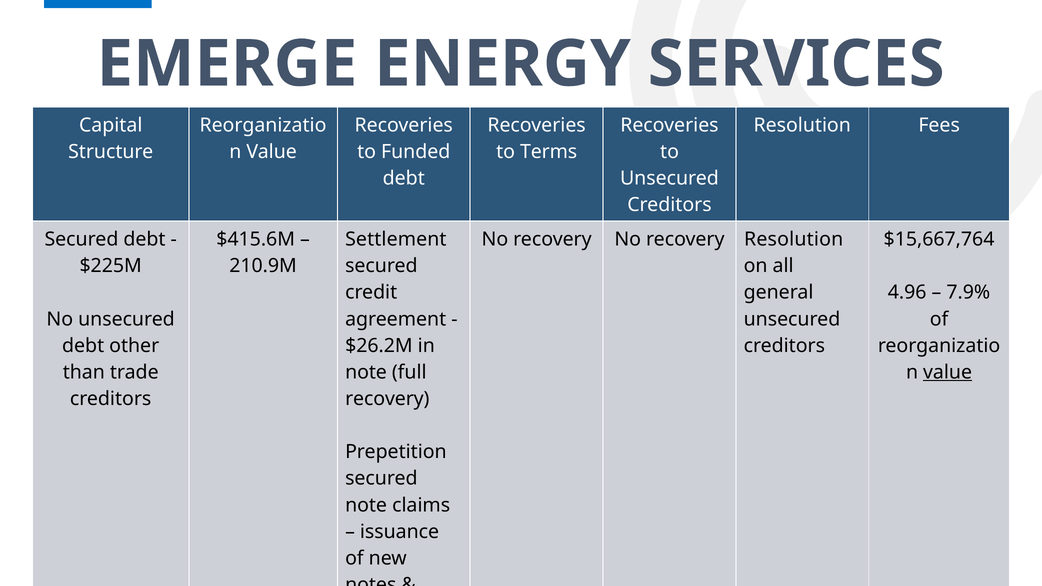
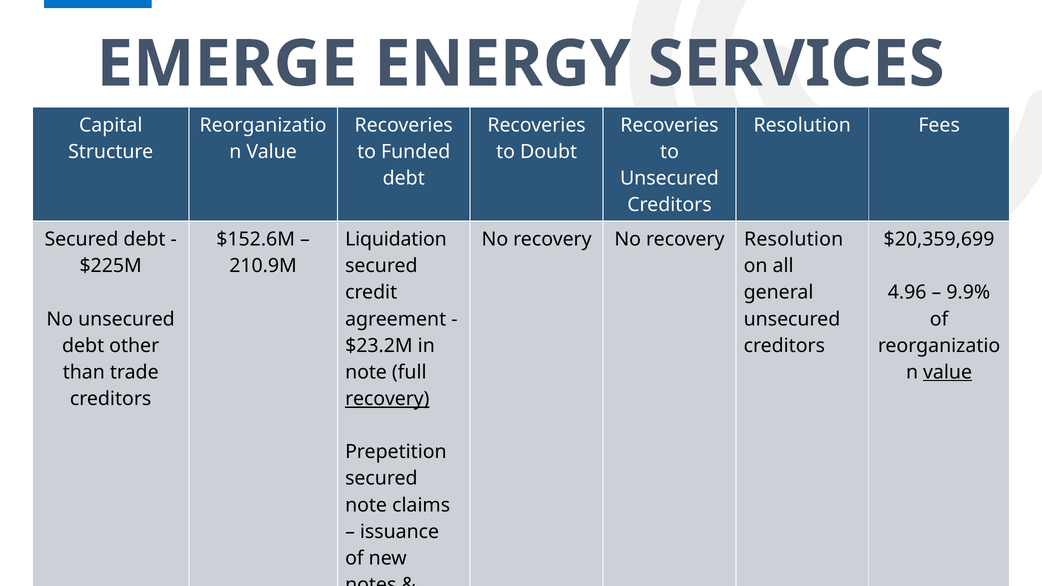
Terms: Terms -> Doubt (549, 152)
$415.6M: $415.6M -> $152.6M (256, 239)
Settlement: Settlement -> Liquidation (396, 239)
$15,667,764: $15,667,764 -> $20,359,699 (939, 239)
7.9%: 7.9% -> 9.9% (968, 293)
$26.2M: $26.2M -> $23.2M (379, 346)
recovery underline: none -> present (387, 399)
